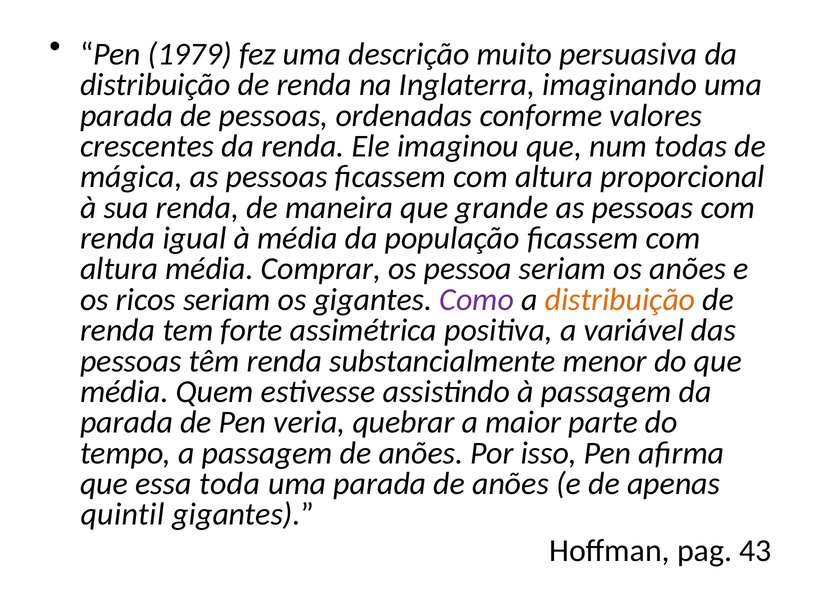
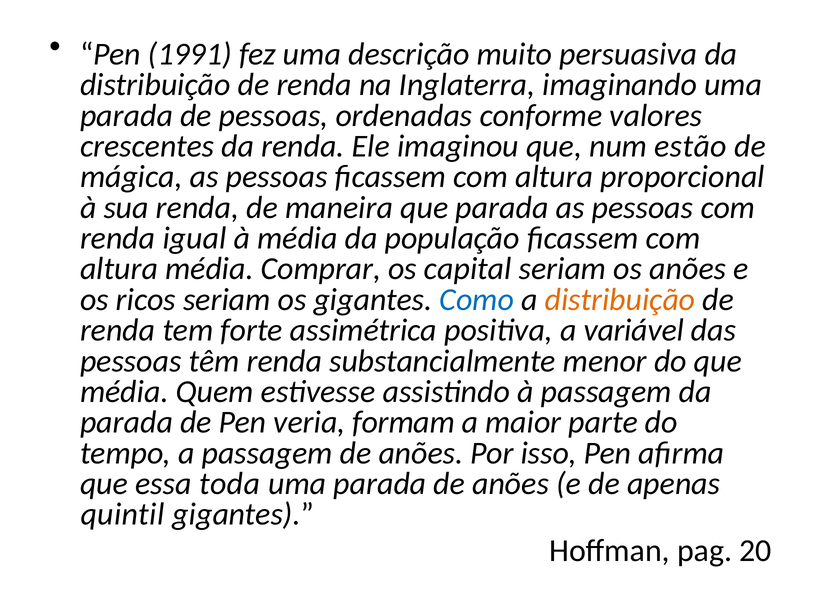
1979: 1979 -> 1991 (190, 54)
todas: todas -> estão (691, 146)
que grande: grande -> parada (502, 207)
pessoa: pessoa -> capital (468, 269)
Como colour: purple -> blue (477, 300)
quebrar: quebrar -> formam (404, 422)
43: 43 -> 20 (755, 551)
